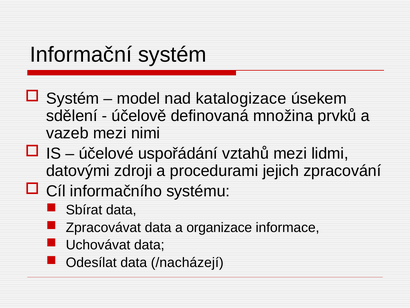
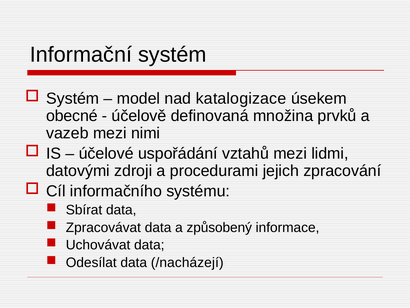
sdělení: sdělení -> obecné (72, 116)
organizace: organizace -> způsobený (219, 227)
